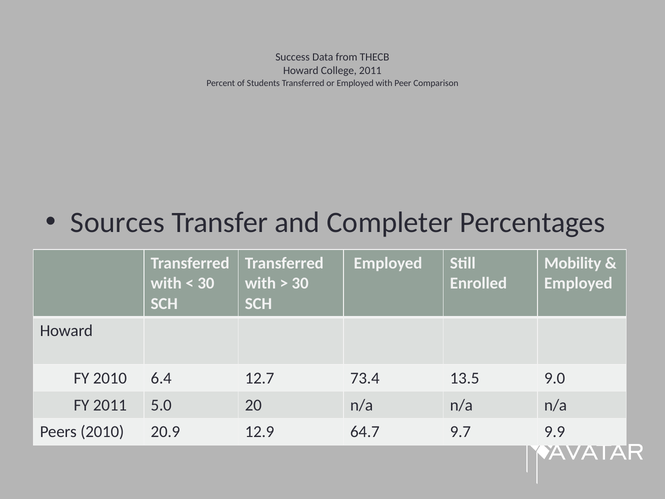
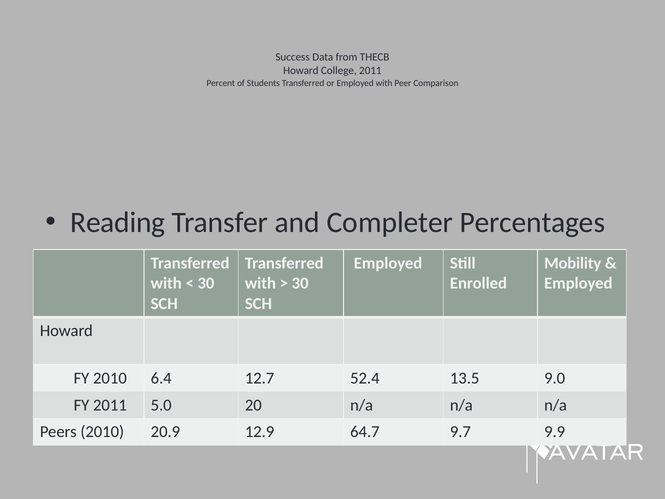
Sources: Sources -> Reading (118, 223)
73.4: 73.4 -> 52.4 (365, 378)
